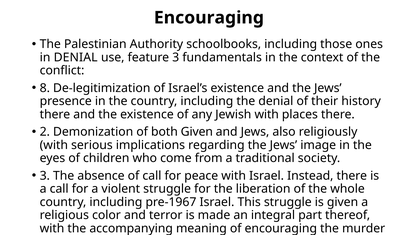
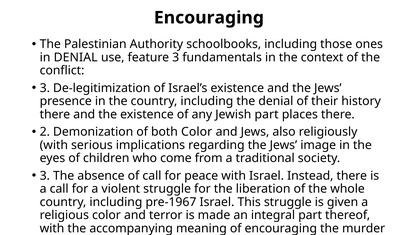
8: 8 -> 3 (45, 88)
Jewish with: with -> part (267, 114)
both Given: Given -> Color (197, 132)
